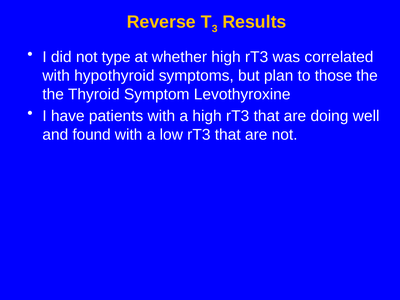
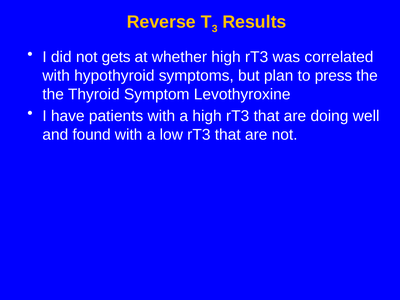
type: type -> gets (116, 57)
those: those -> press (333, 76)
